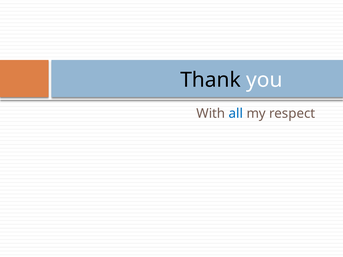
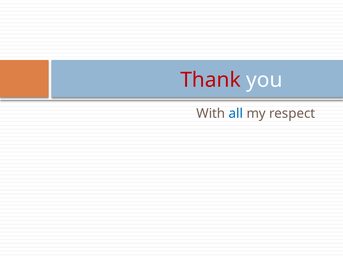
Thank colour: black -> red (210, 80)
